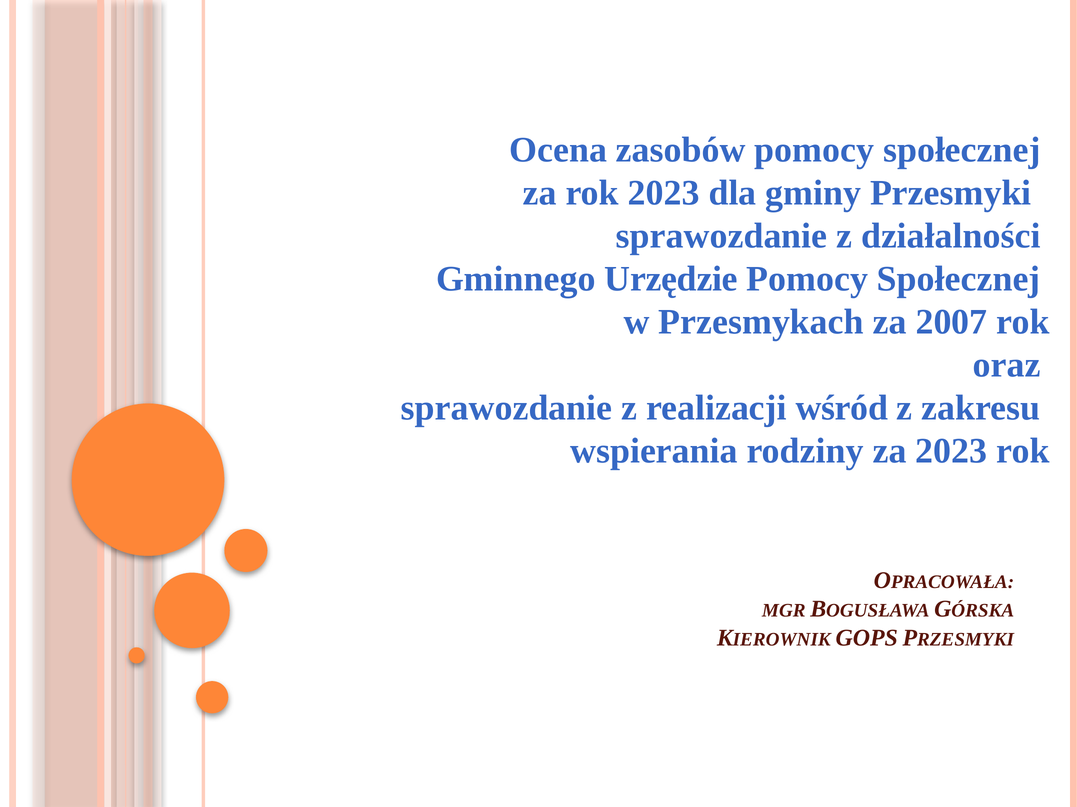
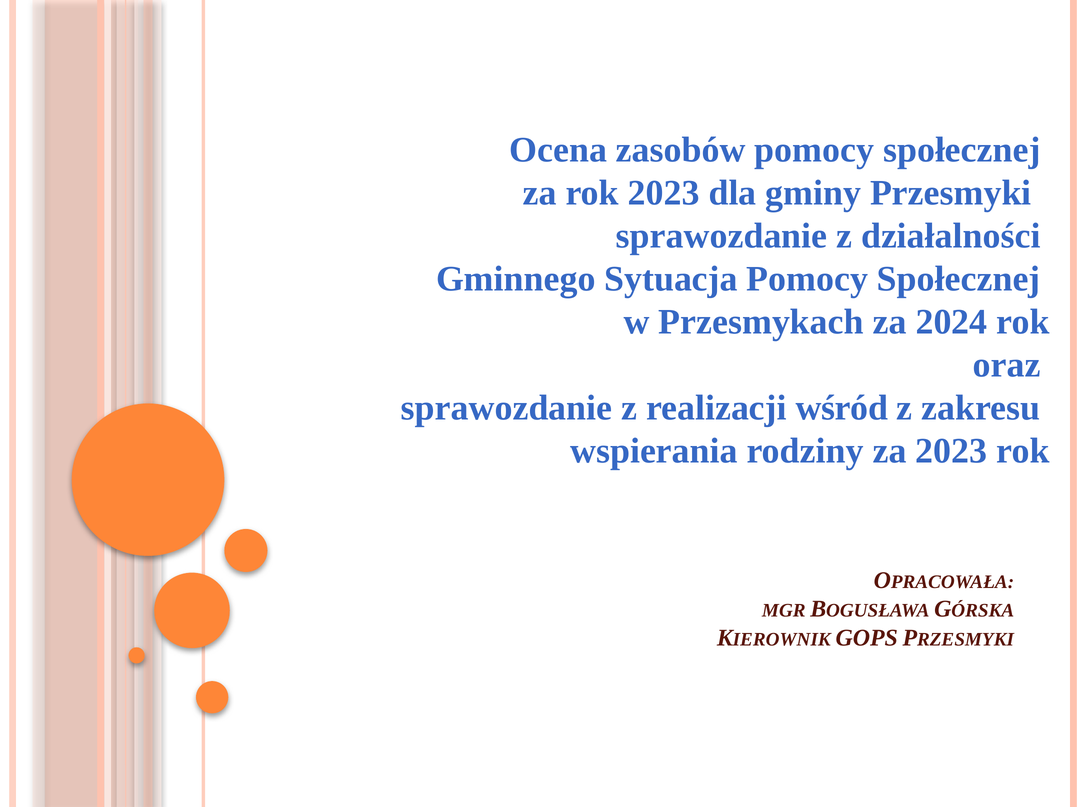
Urzędzie: Urzędzie -> Sytuacja (671, 279)
2007: 2007 -> 2024 (951, 322)
